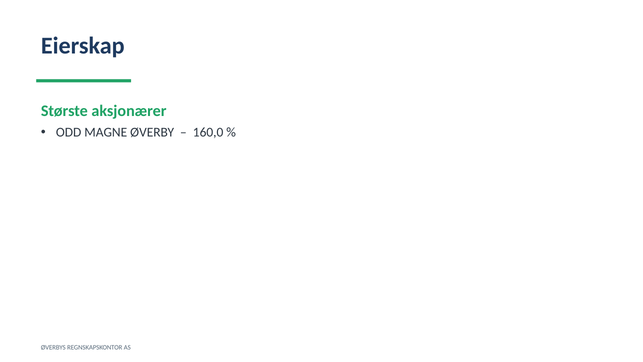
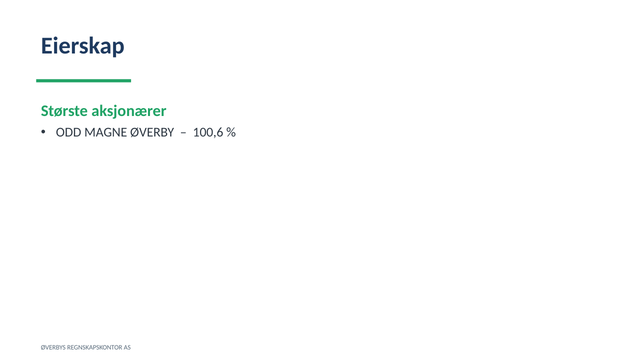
160,0: 160,0 -> 100,6 (208, 132)
